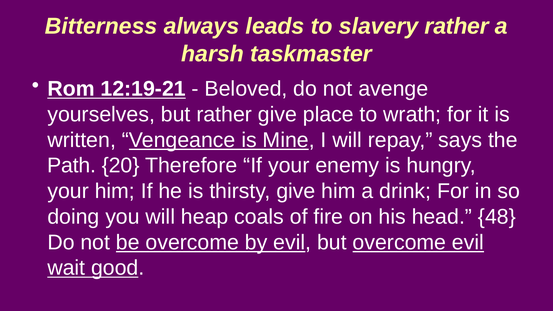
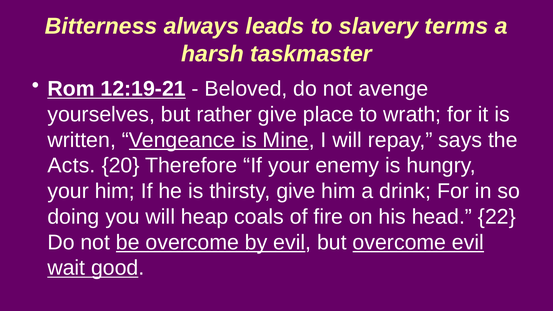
slavery rather: rather -> terms (456, 26)
Path: Path -> Acts (71, 166)
48: 48 -> 22 (497, 217)
